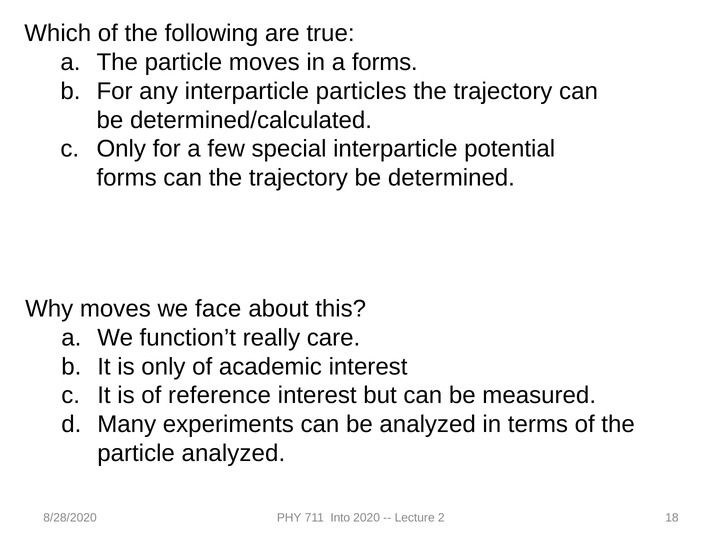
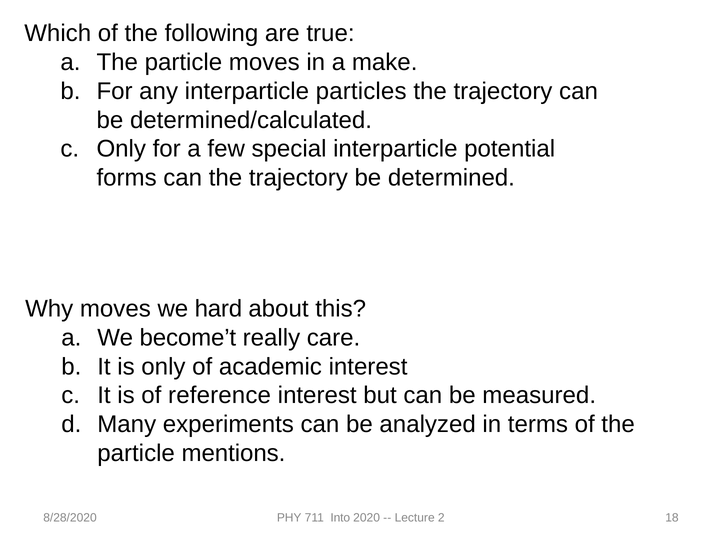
a forms: forms -> make (385, 62)
face: face -> hard (218, 308)
function’t: function’t -> become’t (188, 337)
particle analyzed: analyzed -> mentions (233, 453)
